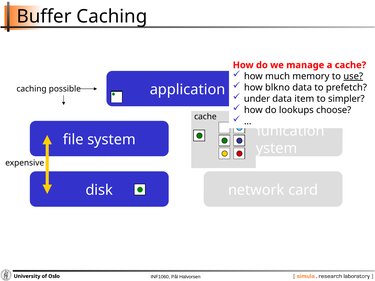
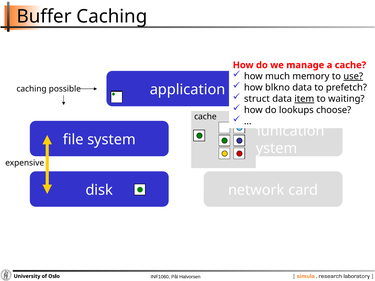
under: under -> struct (257, 99)
item underline: none -> present (304, 99)
simpler: simpler -> waiting (346, 99)
